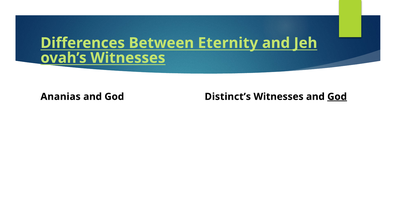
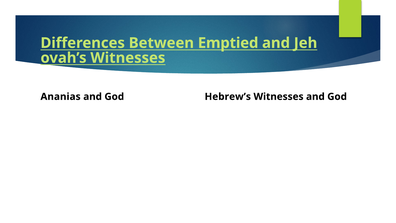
Eternity: Eternity -> Emptied (228, 43)
Distinct’s: Distinct’s -> Hebrew’s (228, 97)
God underline: present -> none (337, 97)
